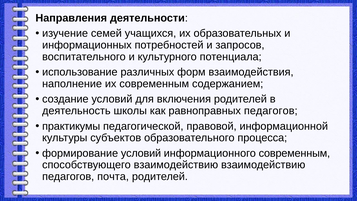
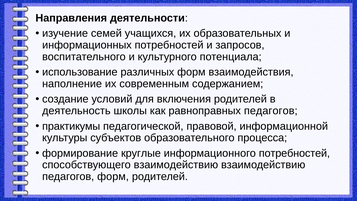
формирование условий: условий -> круглые (141, 153)
информационного современным: современным -> потребностей (294, 153)
педагогов почта: почта -> форм (113, 176)
